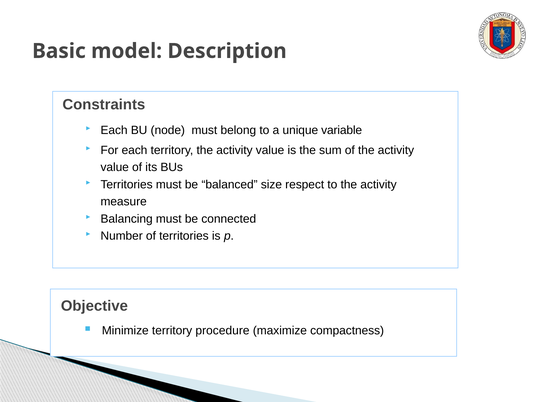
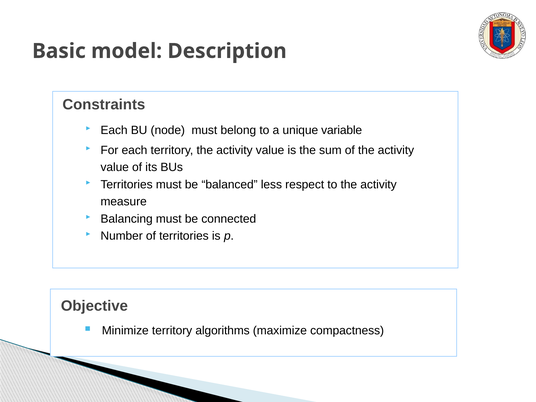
size: size -> less (271, 184)
procedure: procedure -> algorithms (223, 331)
